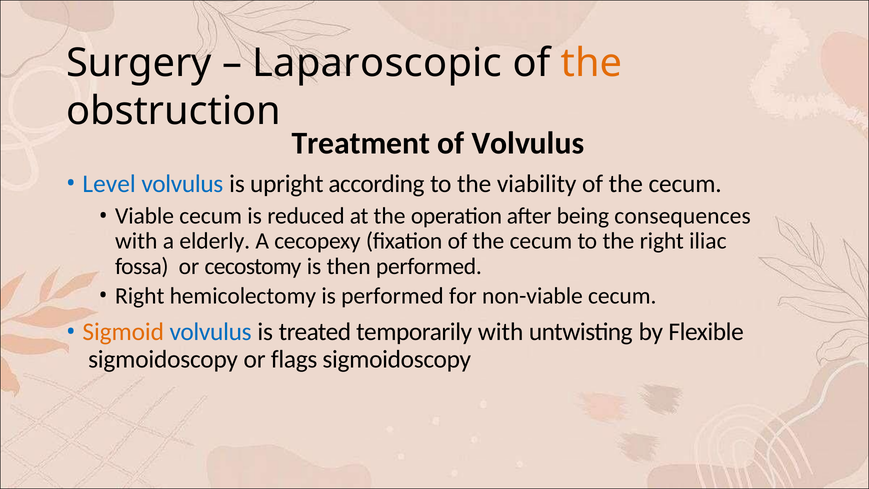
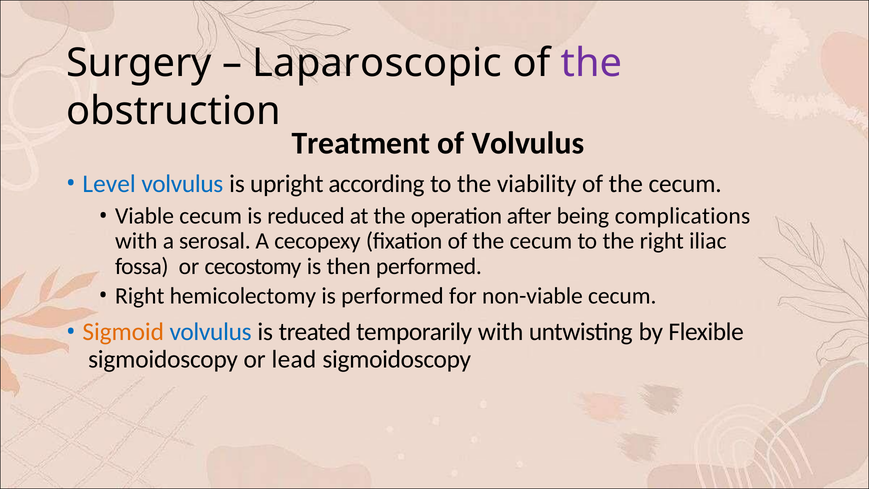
the colour: orange -> purple (592, 63)
consequences: consequences -> complications (682, 216)
elderly: elderly -> serosal (215, 241)
flags: flags -> lead (294, 359)
